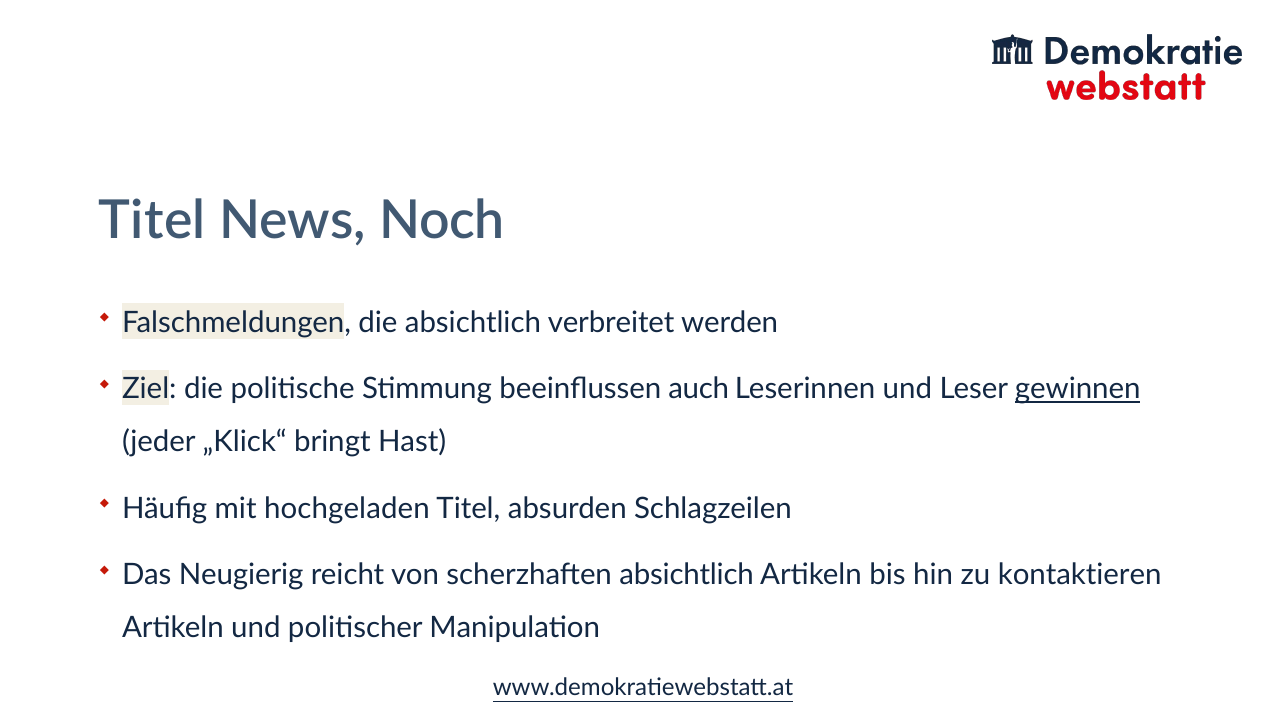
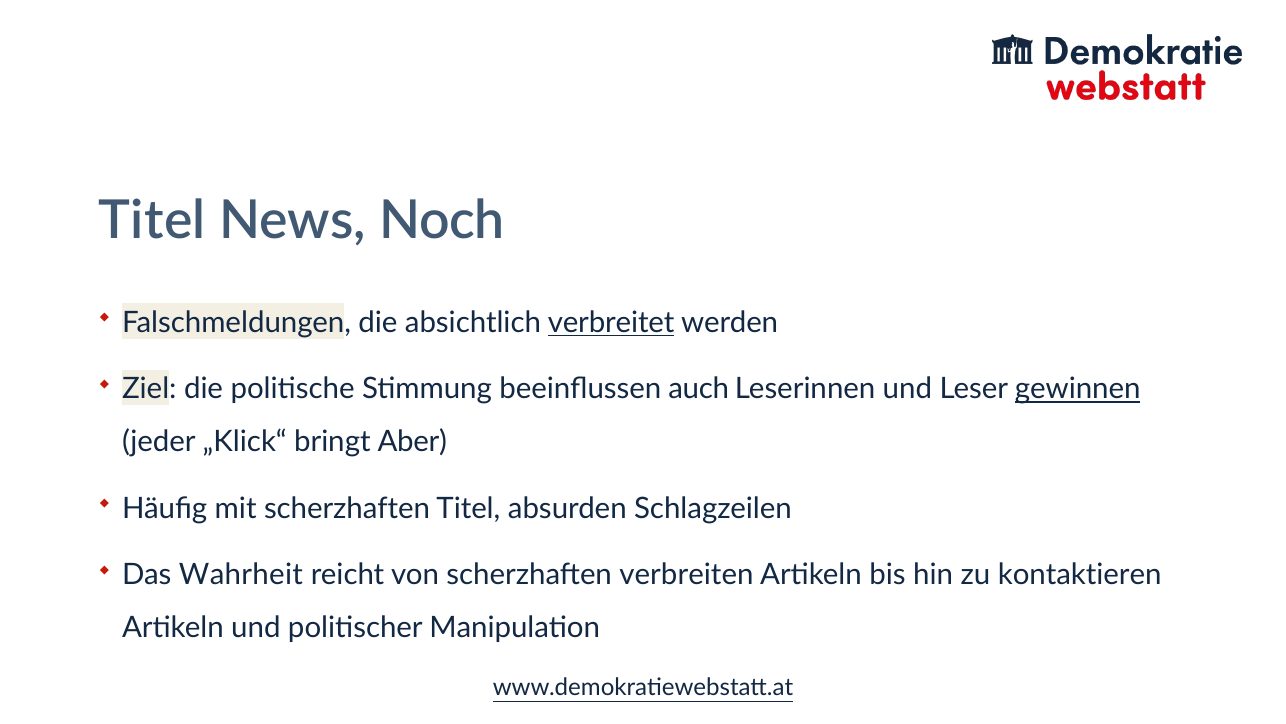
verbreitet underline: none -> present (611, 322)
Hast: Hast -> Aber (412, 442)
mit hochgeladen: hochgeladen -> scherzhaften (347, 508)
Neugierig: Neugierig -> Wahrheit (241, 575)
scherzhaften absichtlich: absichtlich -> verbreiten (686, 575)
